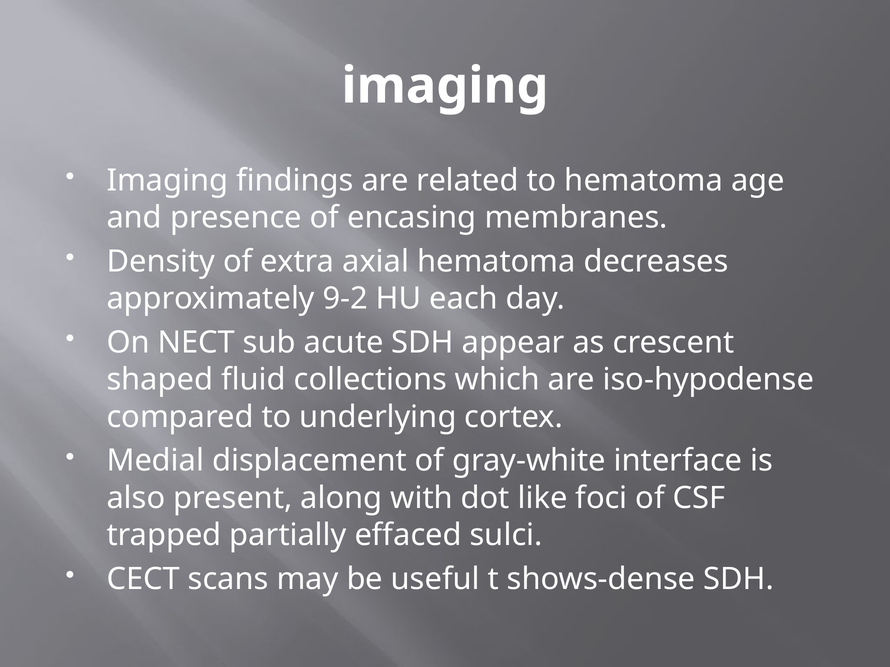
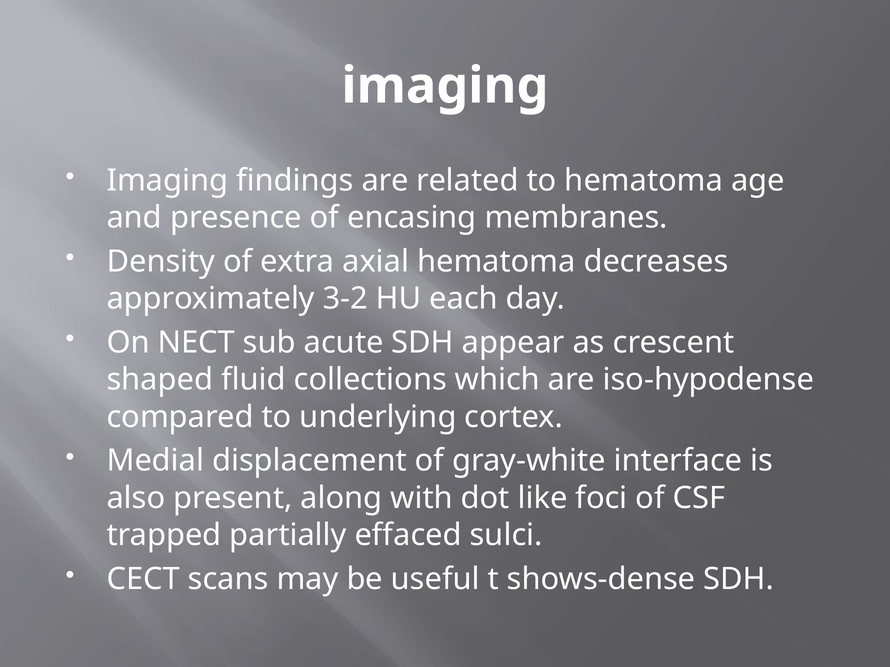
9-2: 9-2 -> 3-2 (345, 299)
